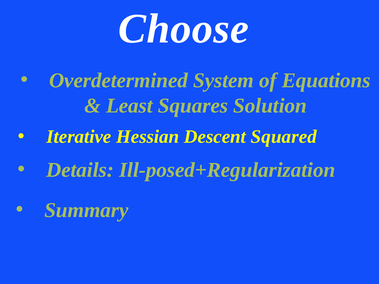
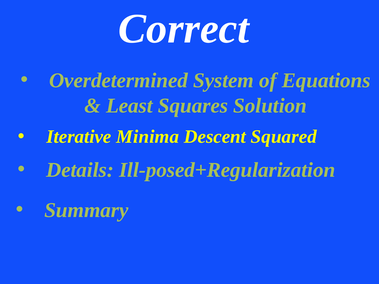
Choose: Choose -> Correct (184, 29)
Hessian: Hessian -> Minima (148, 137)
